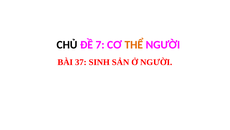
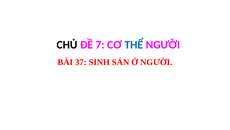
THỂ colour: orange -> blue (134, 45)
